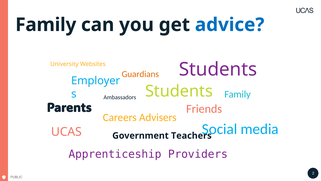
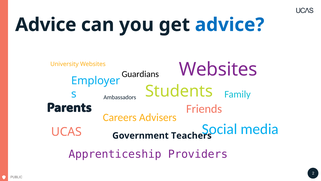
Family: Family -> Advice (46, 25)
Students: Students -> Websites (218, 69)
Guardians colour: orange -> black (140, 74)
